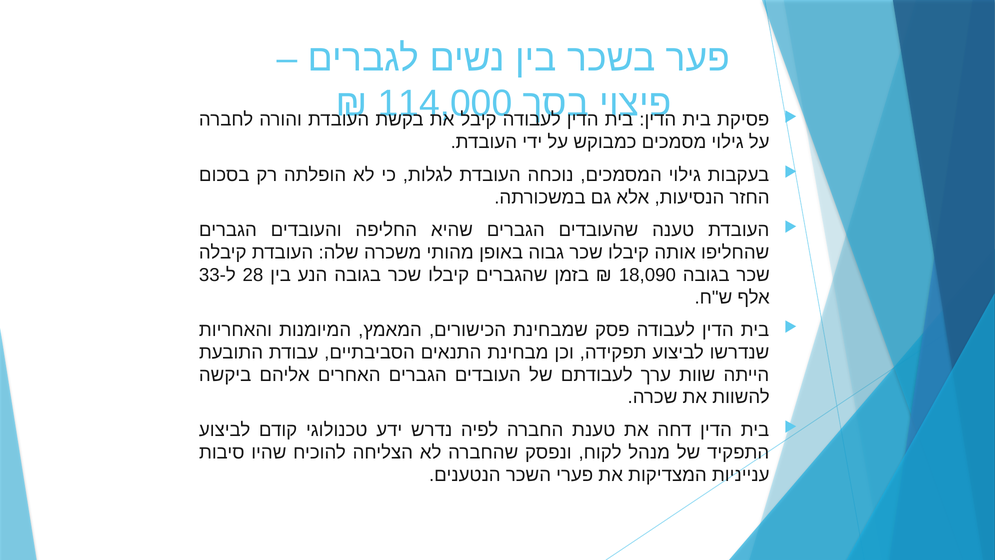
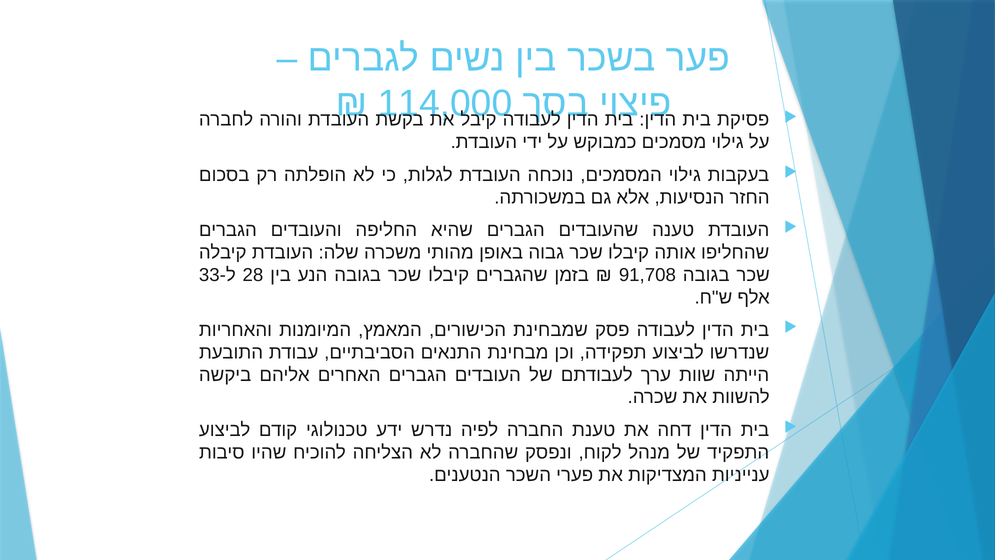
18,090: 18,090 -> 91,708 (647, 275)
